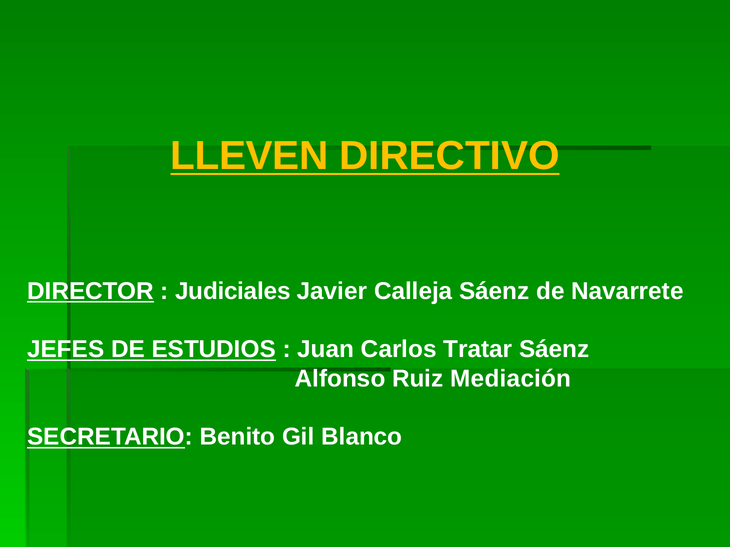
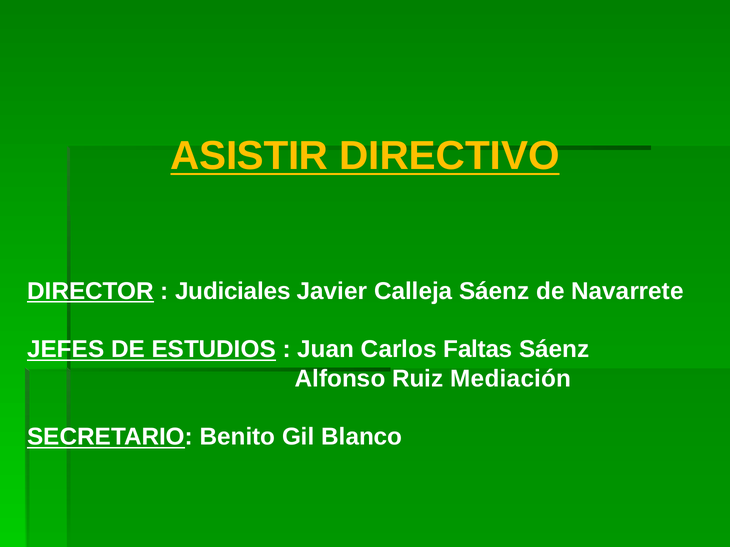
LLEVEN: LLEVEN -> ASISTIR (249, 156)
Tratar: Tratar -> Faltas (478, 350)
